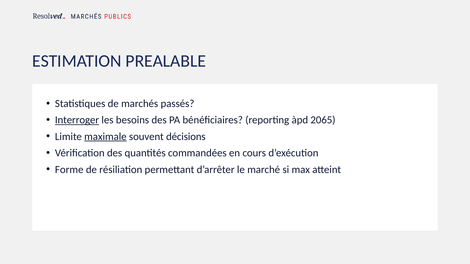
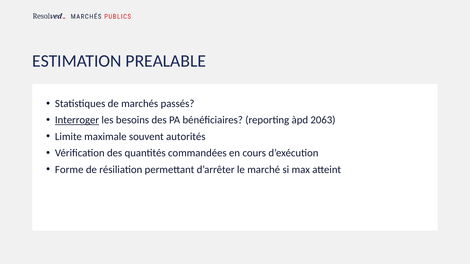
2065: 2065 -> 2063 (323, 120)
maximale underline: present -> none (105, 137)
décisions: décisions -> autorités (186, 137)
